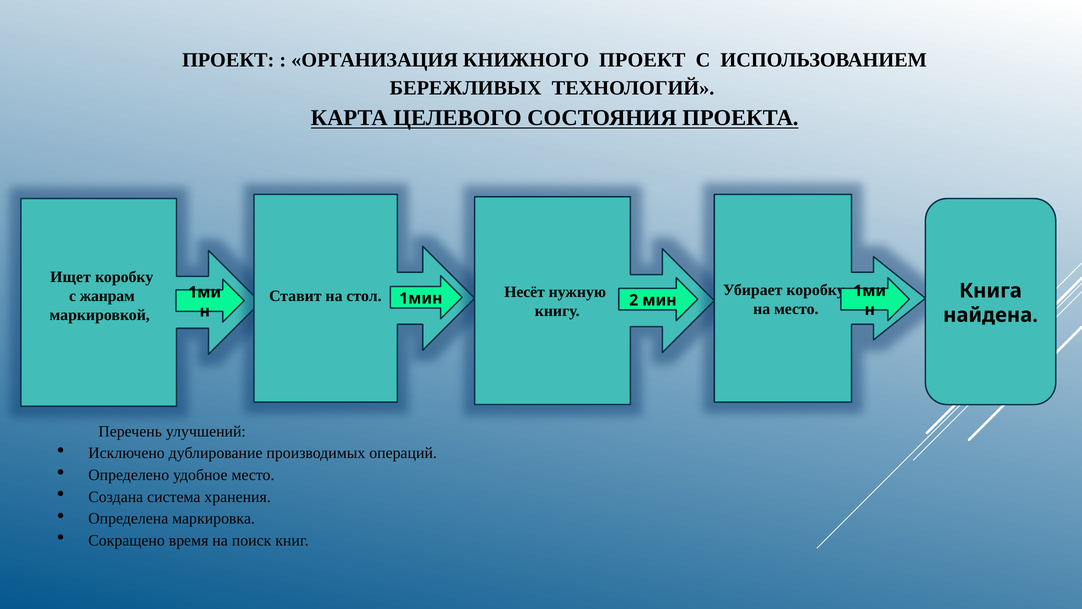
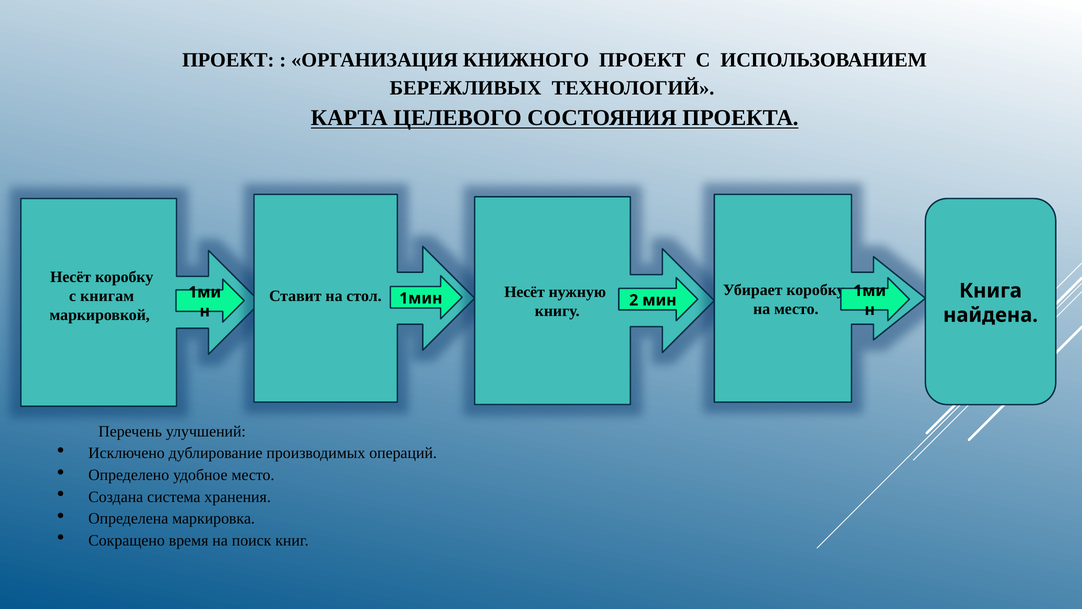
Ищет: Ищет -> Несёт (71, 277)
жанрам: жанрам -> книгам (107, 296)
